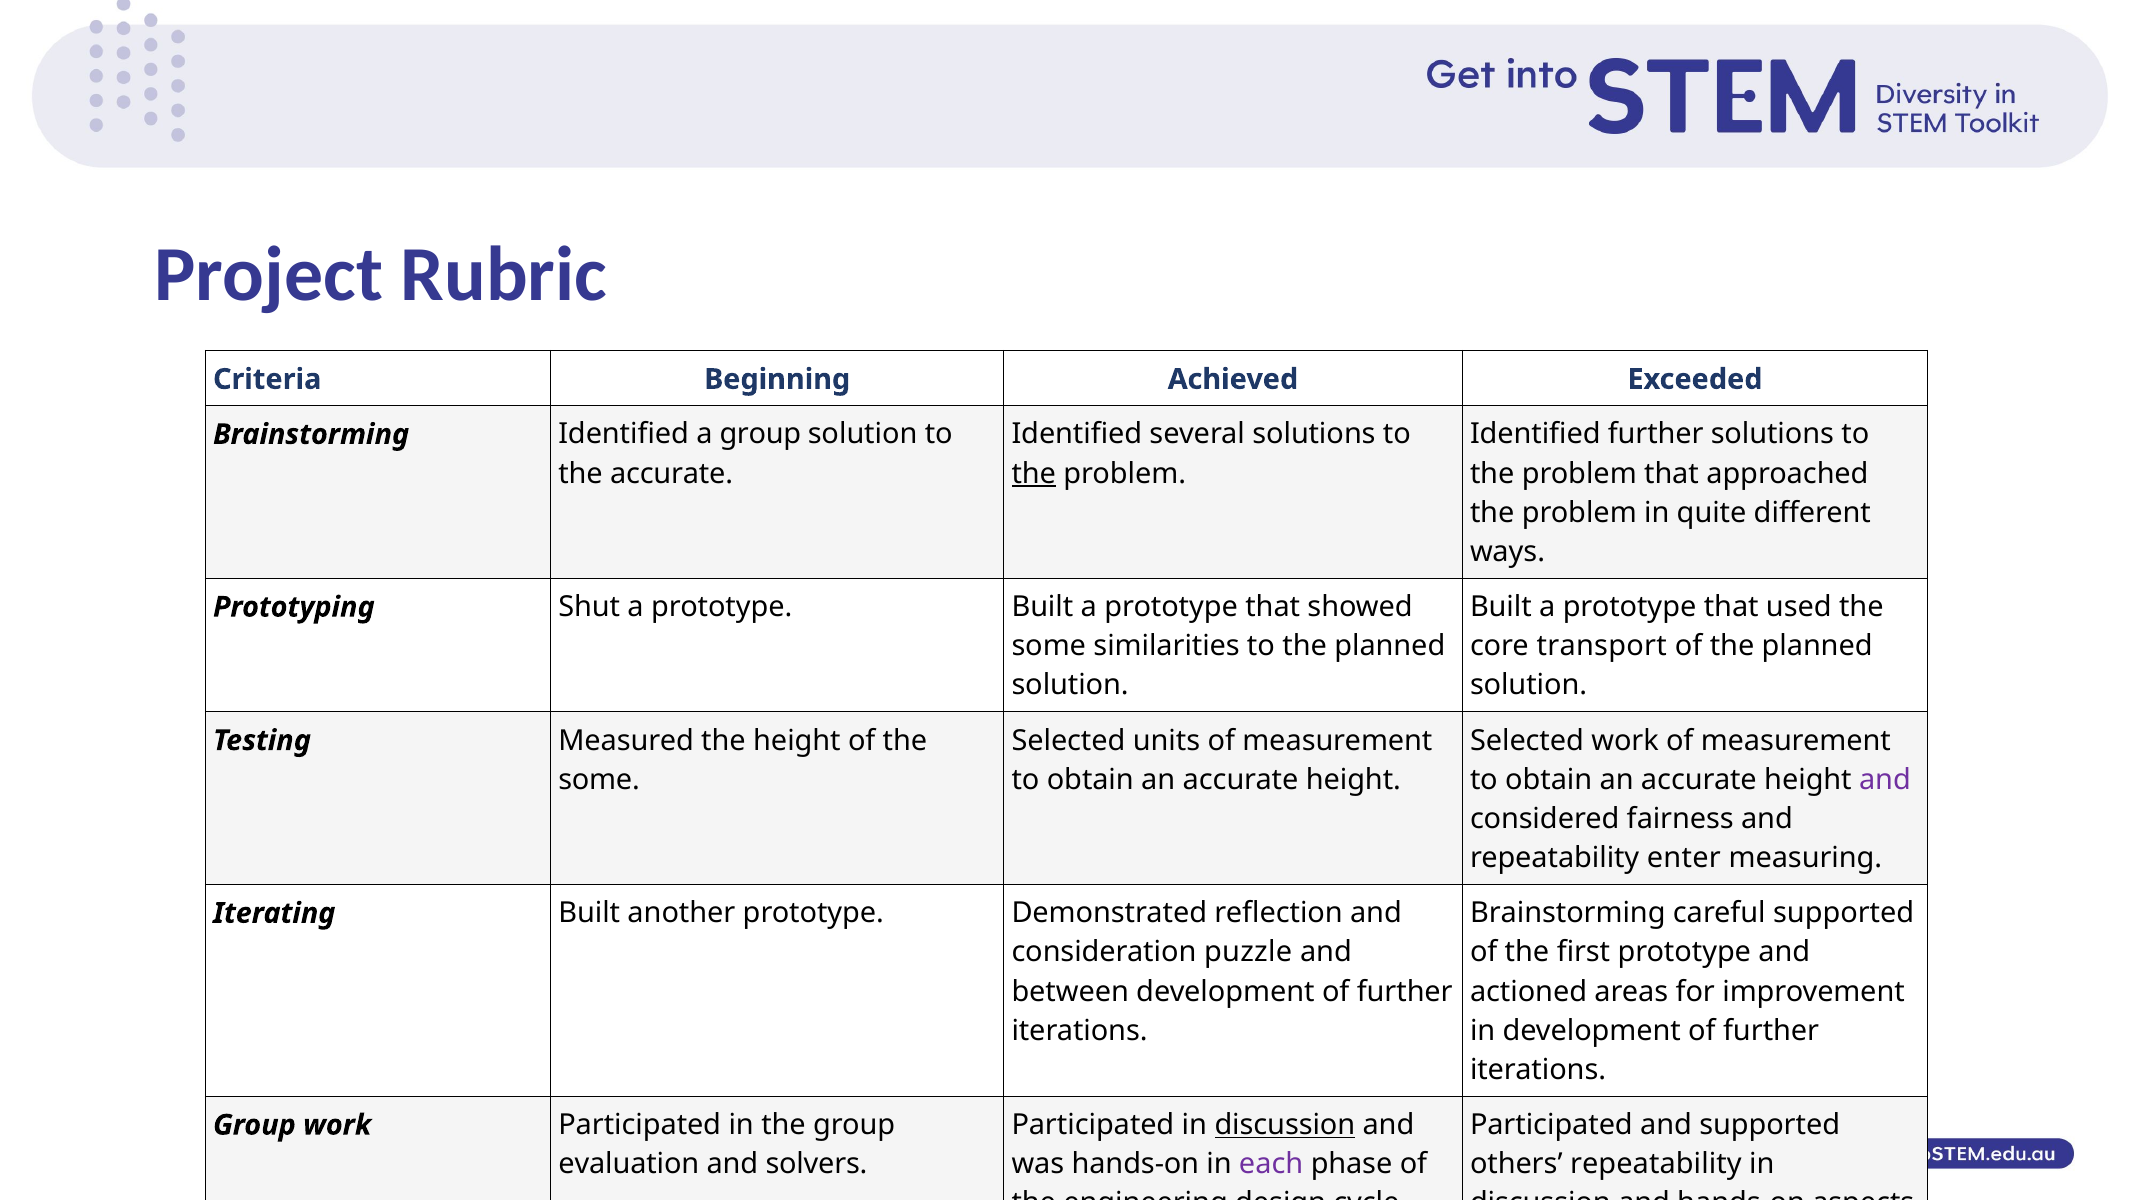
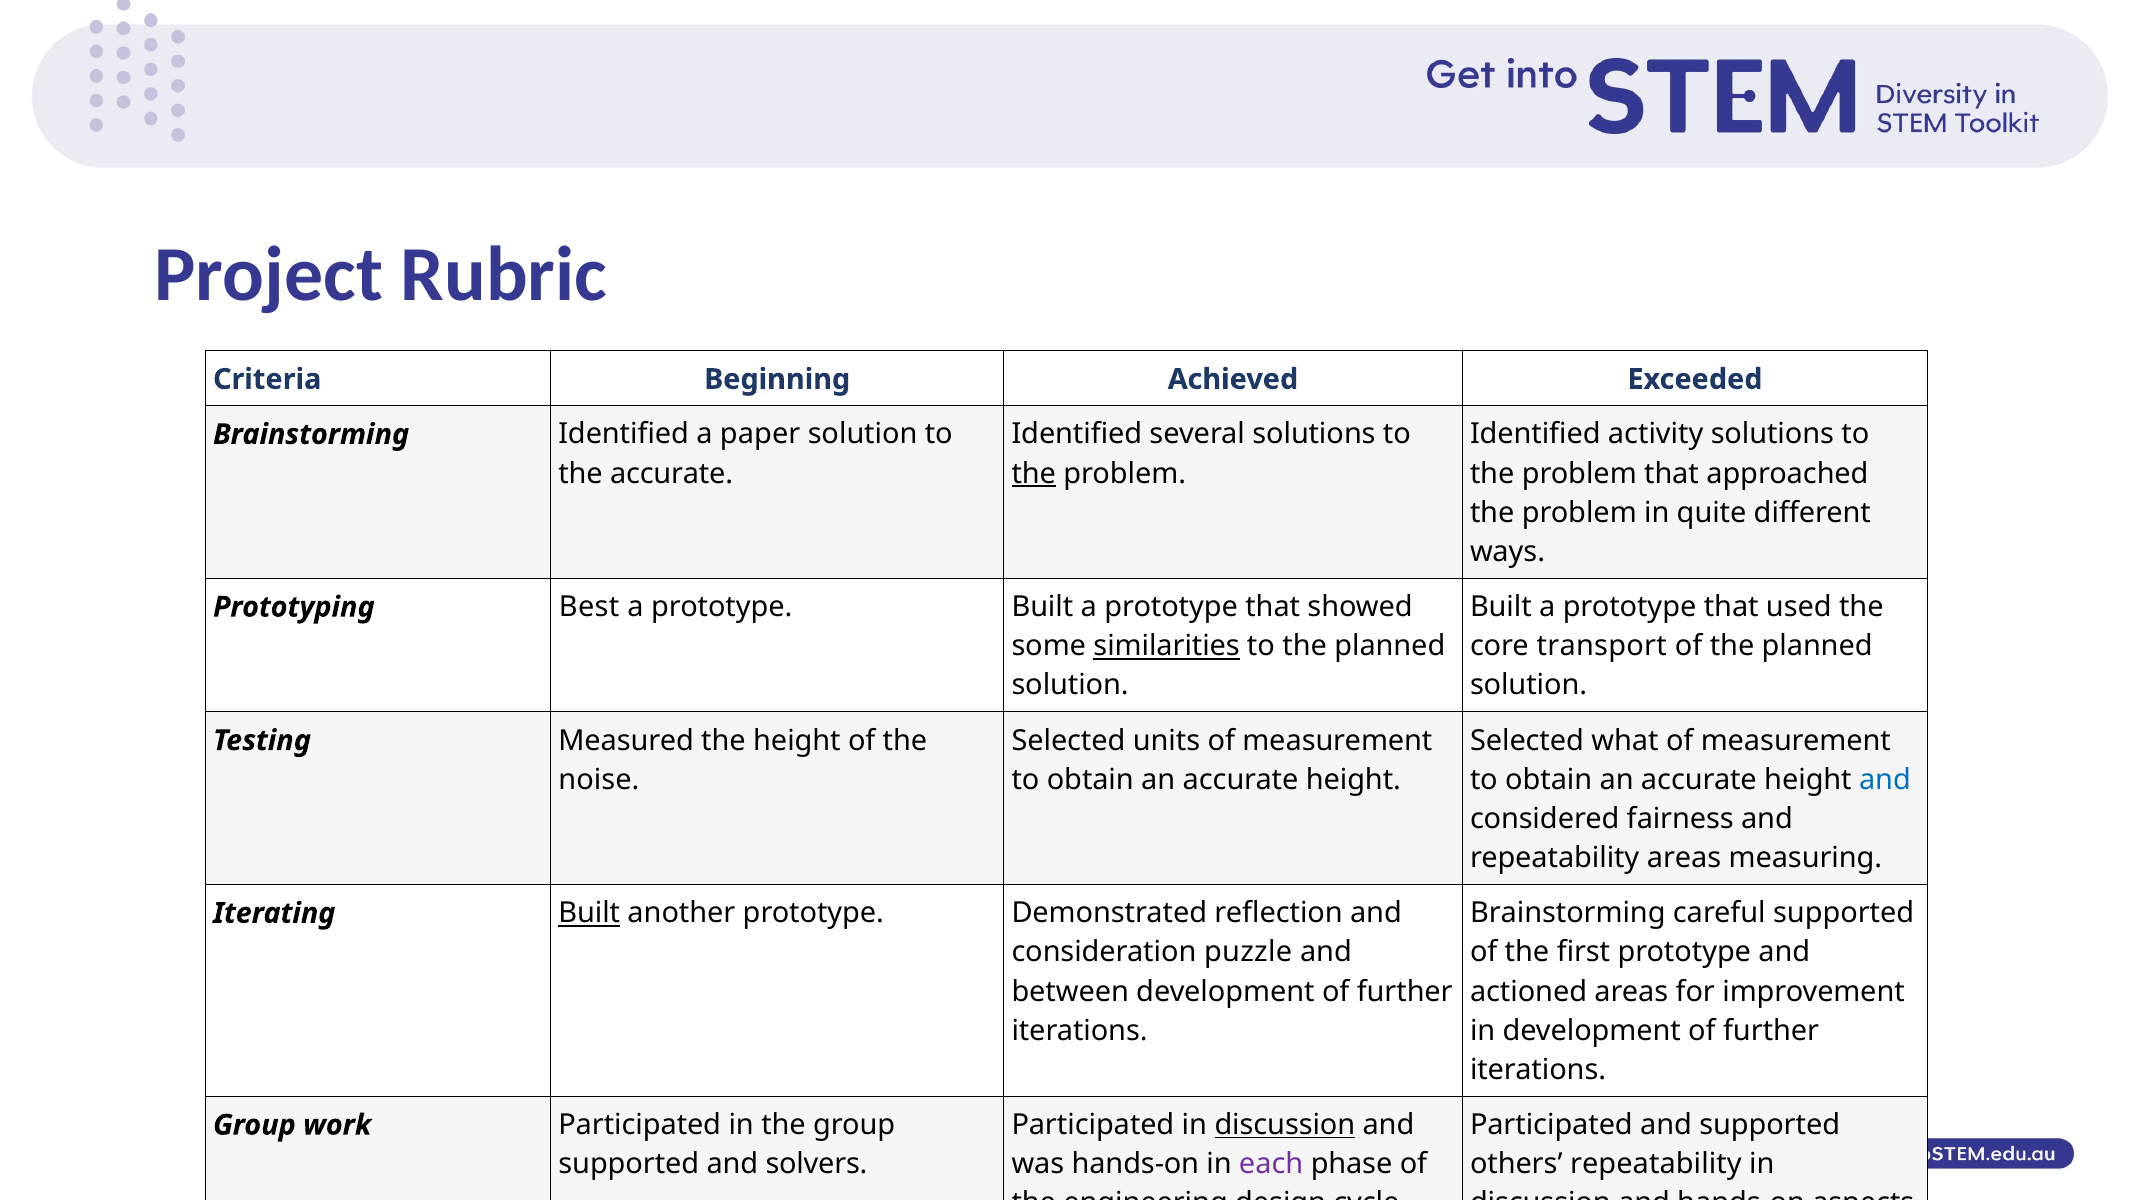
Identified further: further -> activity (1656, 434)
a group: group -> paper (760, 434)
Shut: Shut -> Best (589, 607)
similarities underline: none -> present (1167, 646)
Selected work: work -> what (1625, 740)
some: some -> noise (599, 780)
and colour: purple -> blue (1885, 780)
repeatability enter: enter -> areas (1684, 858)
Built underline: none -> present (589, 913)
evaluation: evaluation -> supported (629, 1164)
